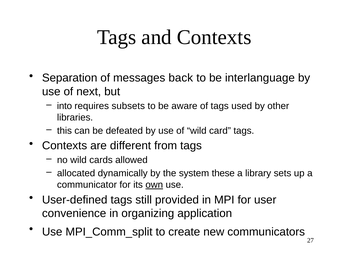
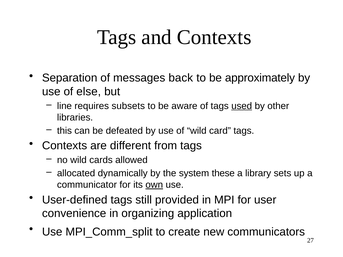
interlanguage: interlanguage -> approximately (260, 78)
next: next -> else (89, 92)
into: into -> line (64, 106)
used underline: none -> present (242, 106)
